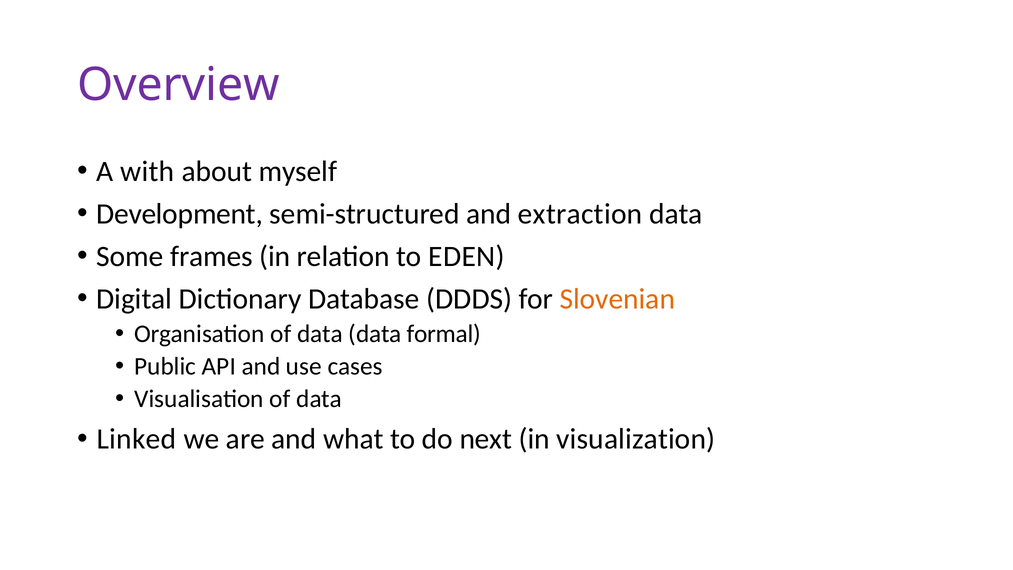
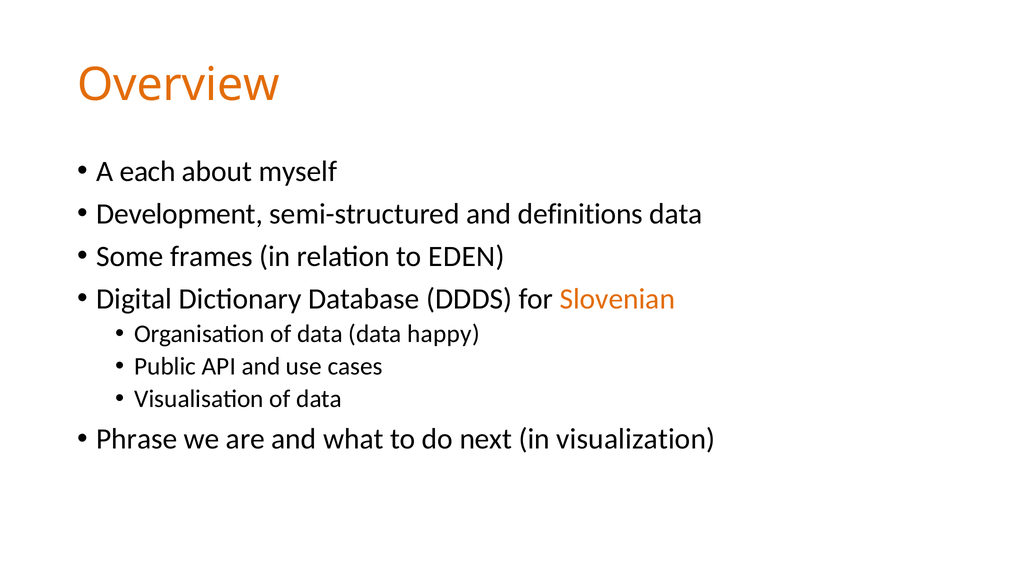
Overview colour: purple -> orange (179, 85)
with: with -> each (148, 171)
extraction: extraction -> definitions (581, 214)
formal: formal -> happy (444, 334)
Linked: Linked -> Phrase (137, 439)
